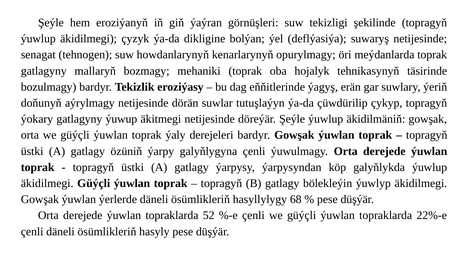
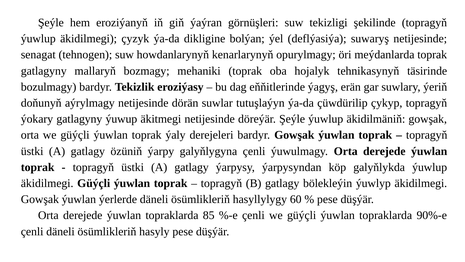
68: 68 -> 60 (296, 199)
52: 52 -> 85 (209, 215)
22%-e: 22%-e -> 90%-e (432, 215)
